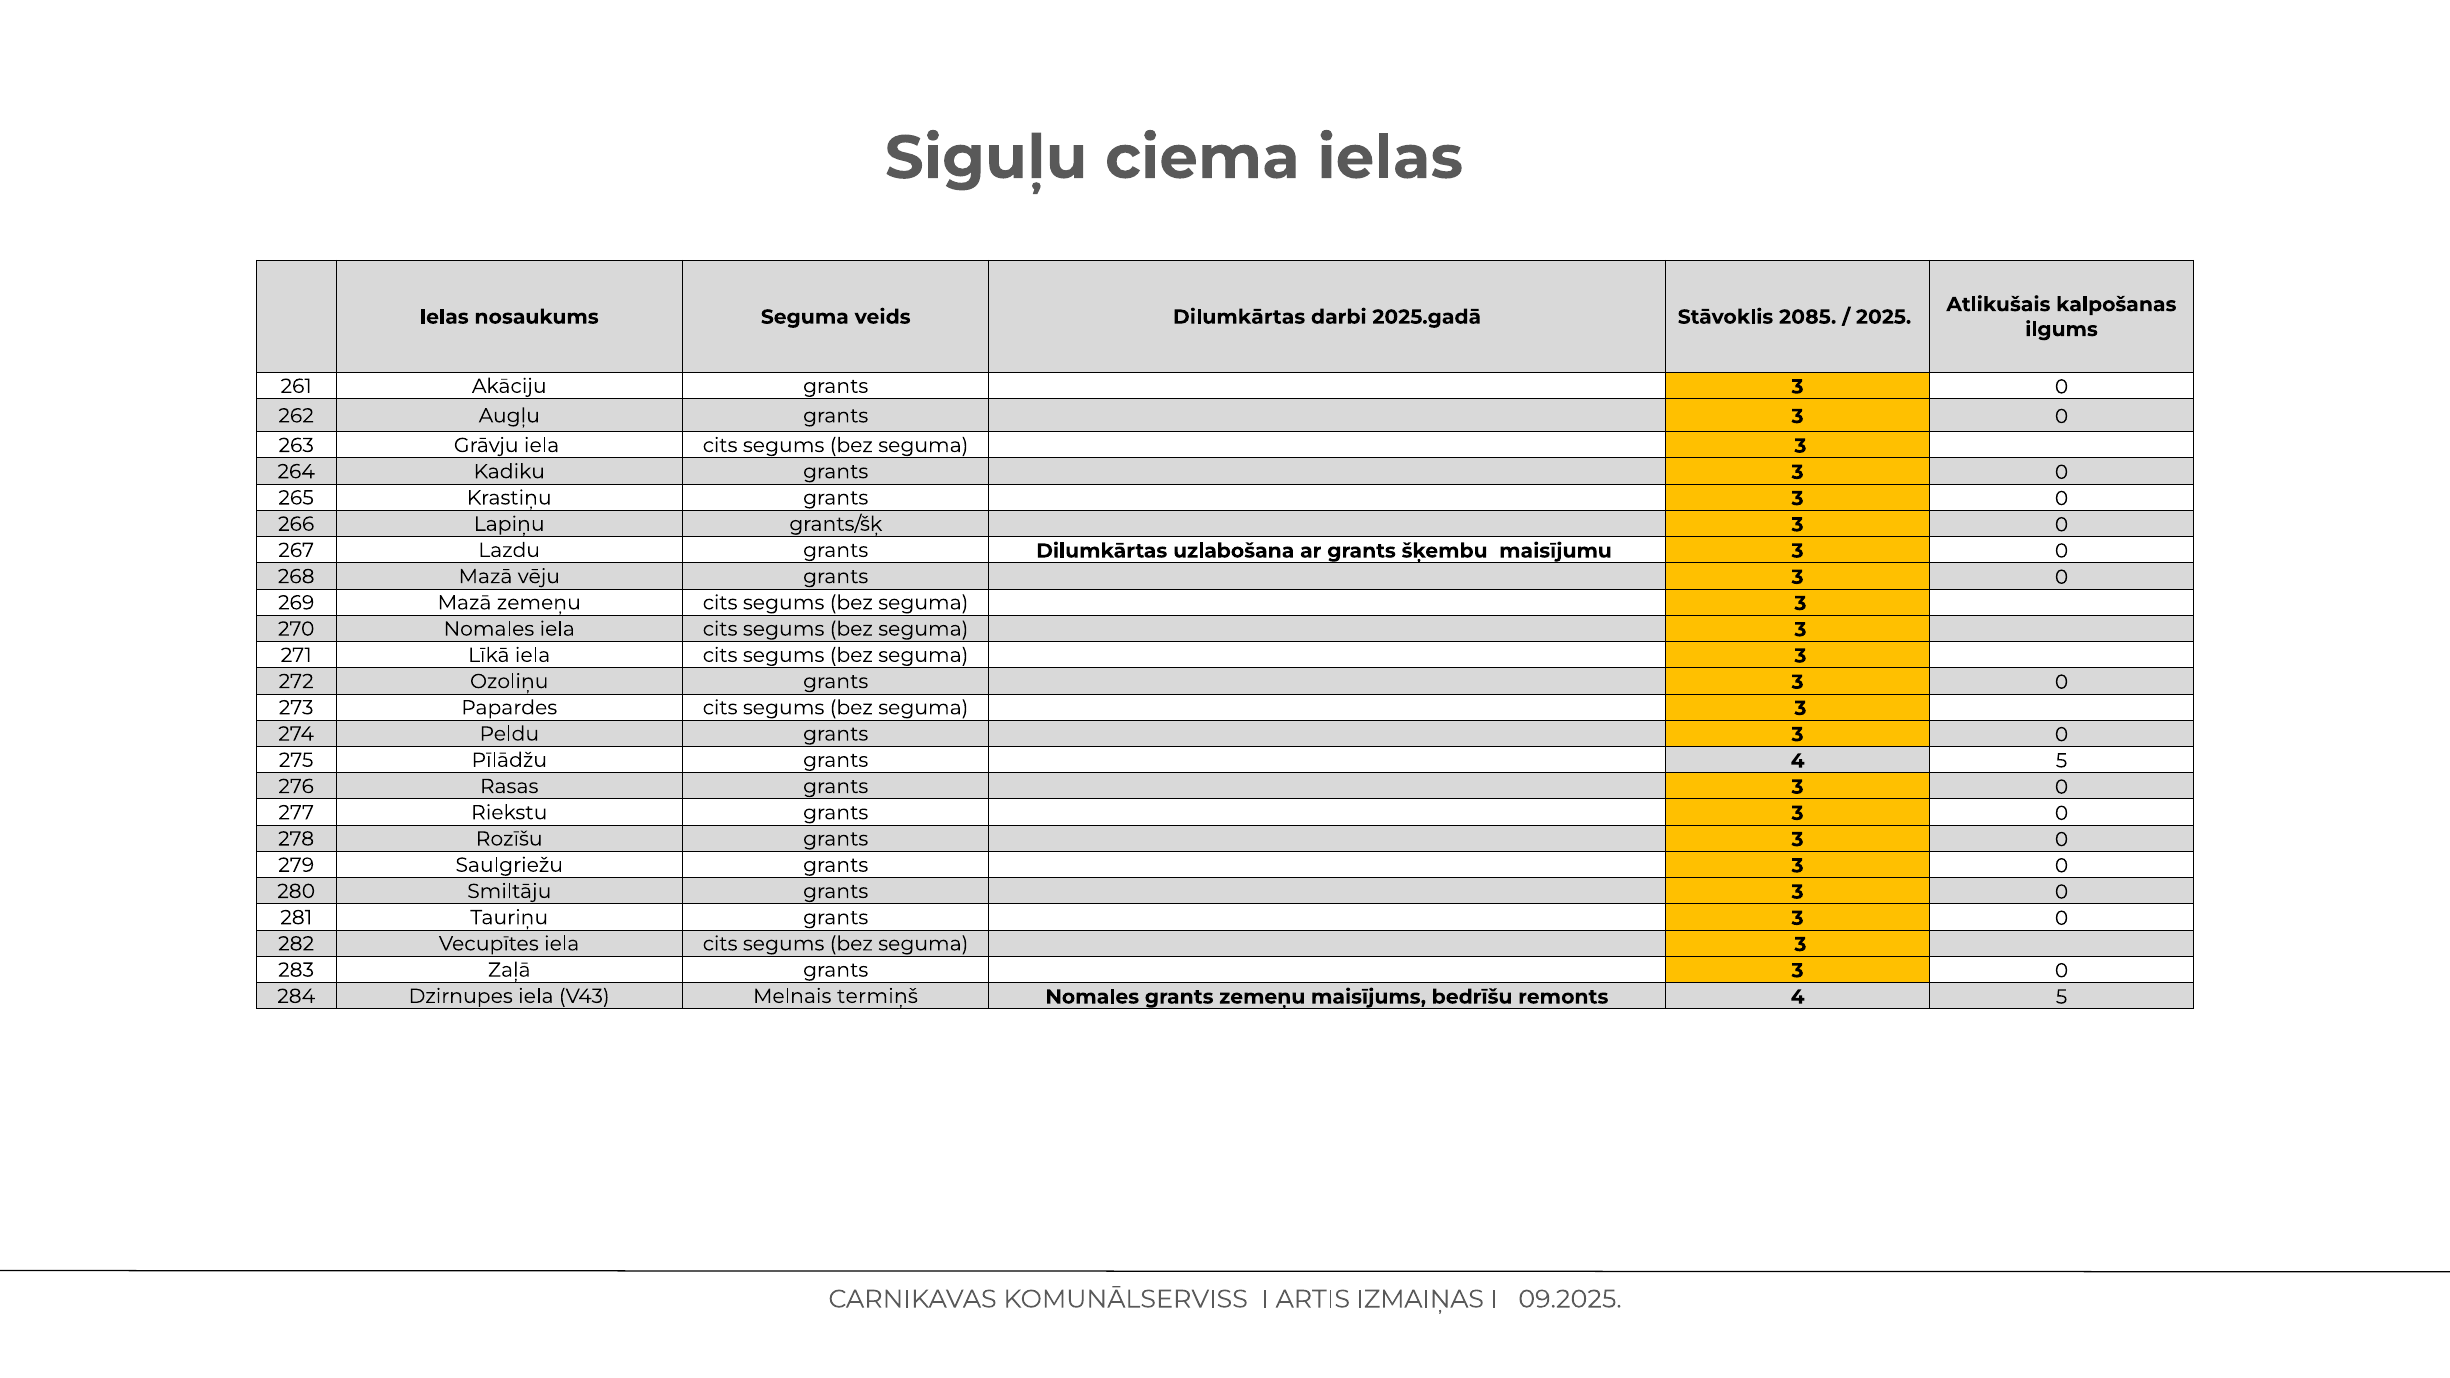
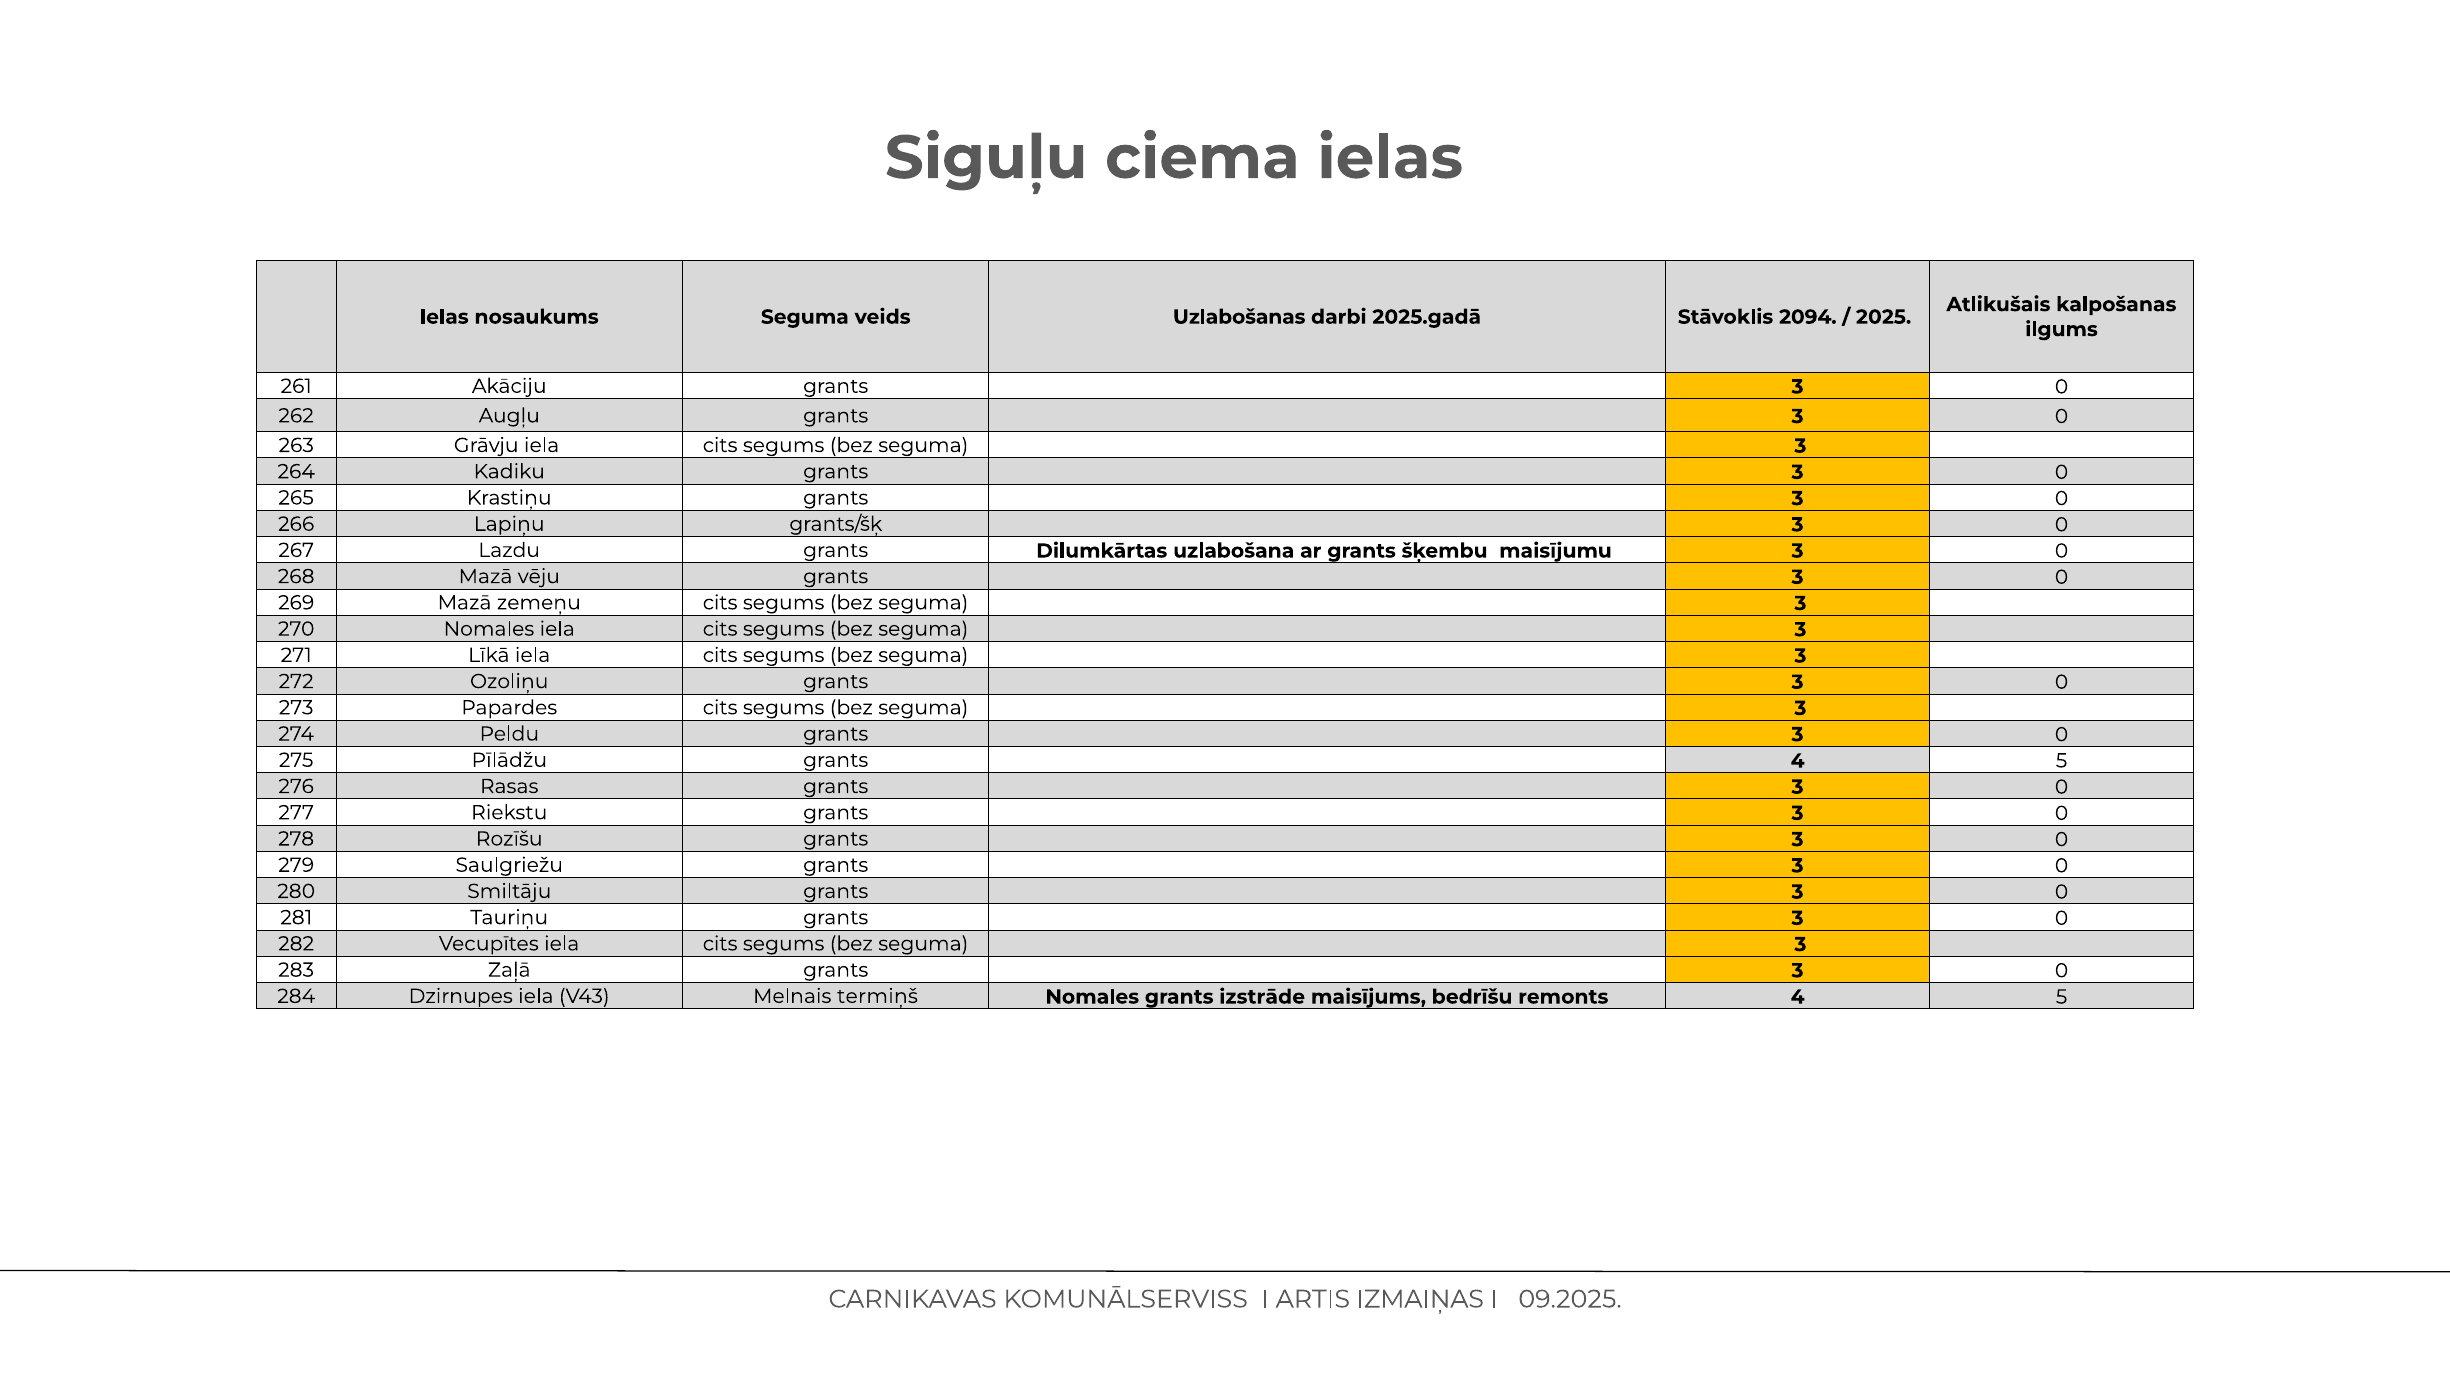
veids Dilumkārtas: Dilumkārtas -> Uzlabošanas (1239, 317)
2085: 2085 -> 2094 (1808, 317)
grants zemeņu: zemeņu -> izstrāde (1262, 997)
